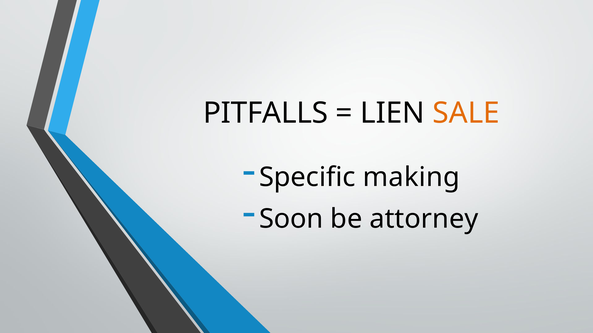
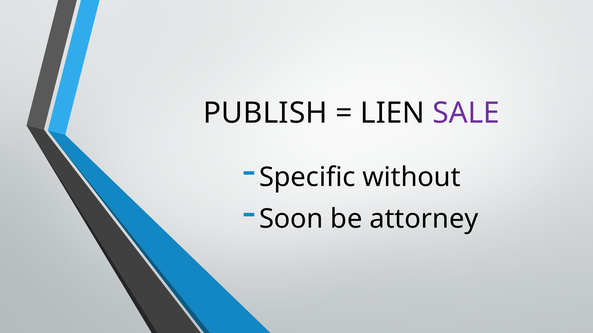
PITFALLS: PITFALLS -> PUBLISH (265, 113)
SALE colour: orange -> purple (466, 113)
making: making -> without (412, 177)
